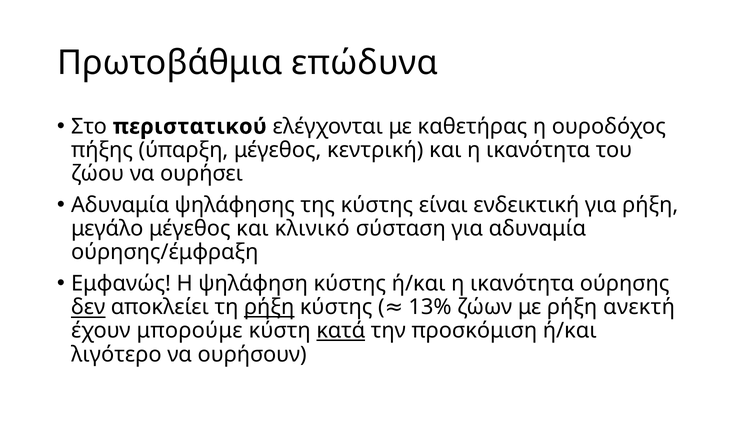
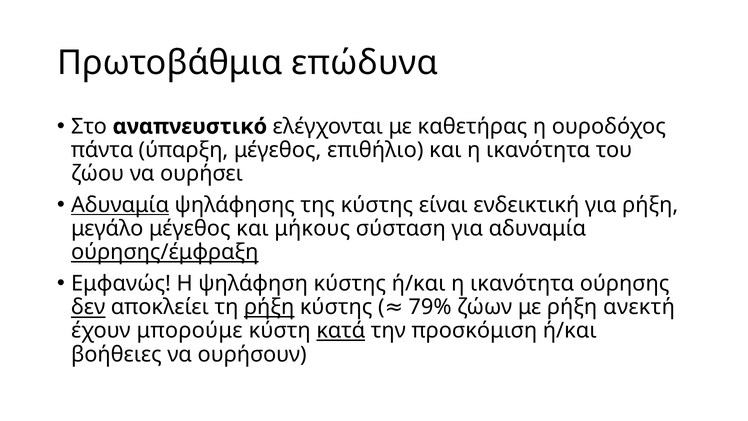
περιστατικού: περιστατικού -> αναπνευστικό (190, 126)
πήξης: πήξης -> πάντα (102, 150)
κεντρική: κεντρική -> επιθήλιο (375, 150)
Αδυναμία underline: none -> present (120, 205)
κλινικό: κλινικό -> μήκους (312, 229)
ούρησης/έμφραξη underline: none -> present (165, 252)
13%: 13% -> 79% (430, 307)
λιγότερο: λιγότερο -> βοήθειες (116, 354)
